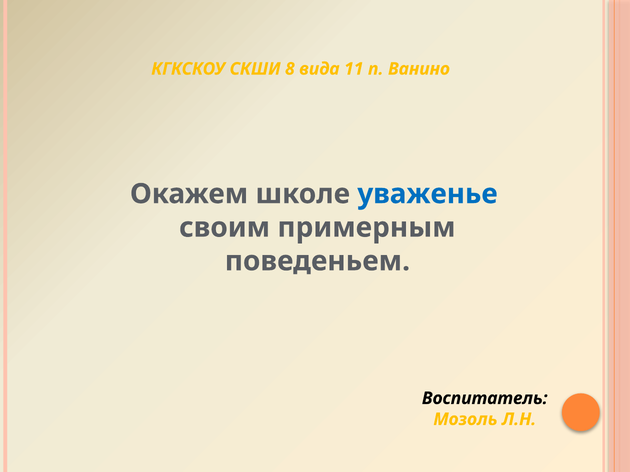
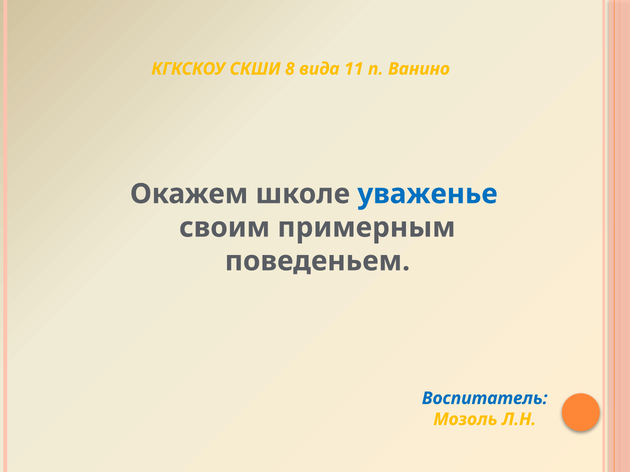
Воспитатель colour: black -> blue (485, 399)
